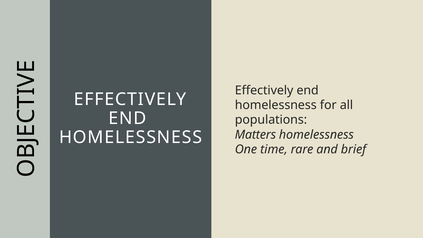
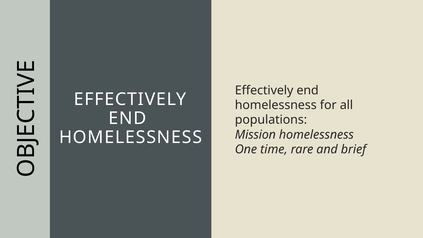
Matters: Matters -> Mission (255, 135)
